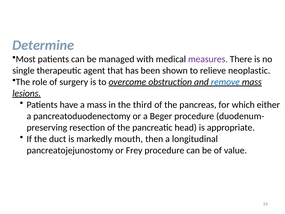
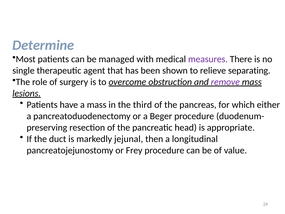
neoplastic: neoplastic -> separating (249, 70)
remove colour: blue -> purple (225, 82)
mouth: mouth -> jejunal (129, 139)
